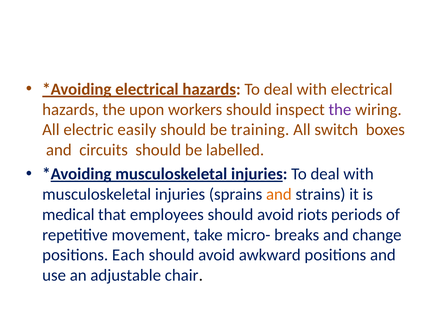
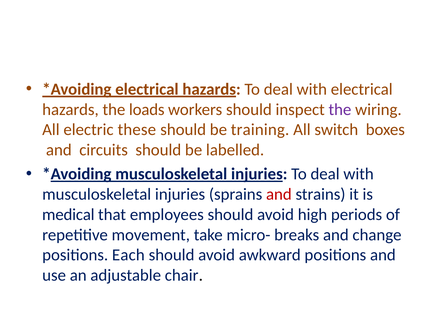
upon: upon -> loads (147, 109)
easily: easily -> these (137, 130)
and colour: orange -> red (279, 194)
riots: riots -> high (312, 214)
